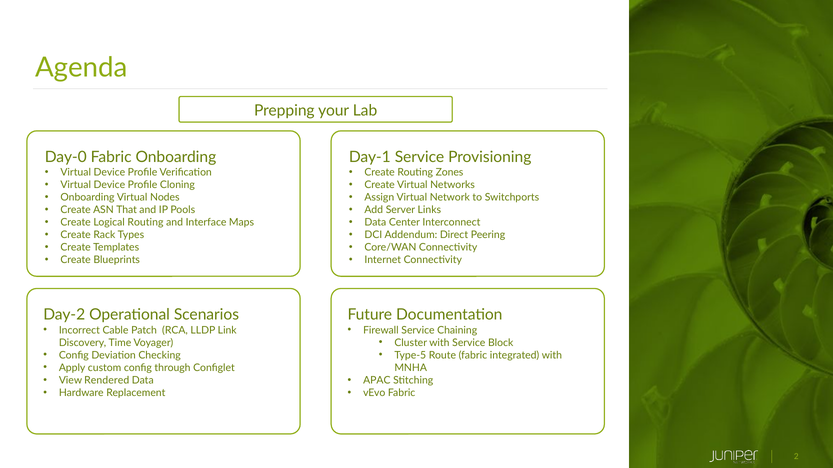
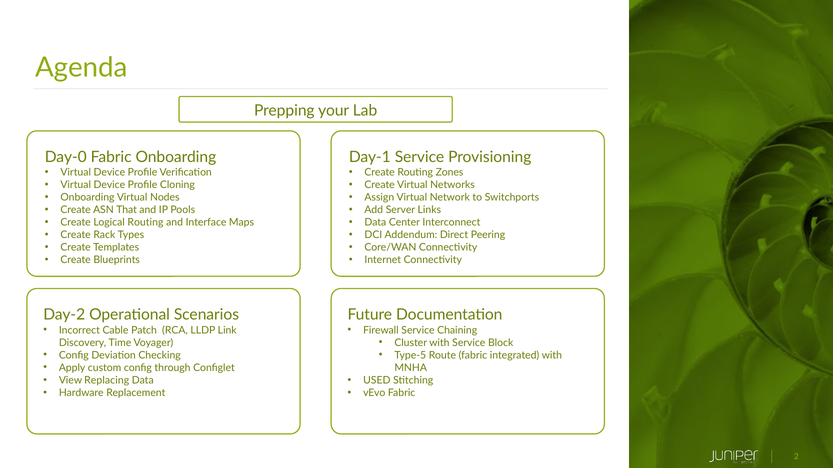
Rendered: Rendered -> Replacing (107, 381)
APAC: APAC -> USED (377, 381)
